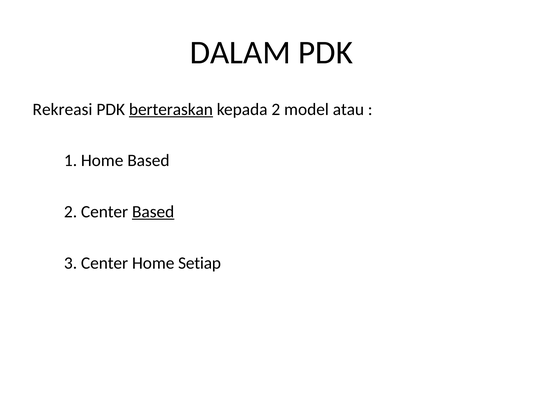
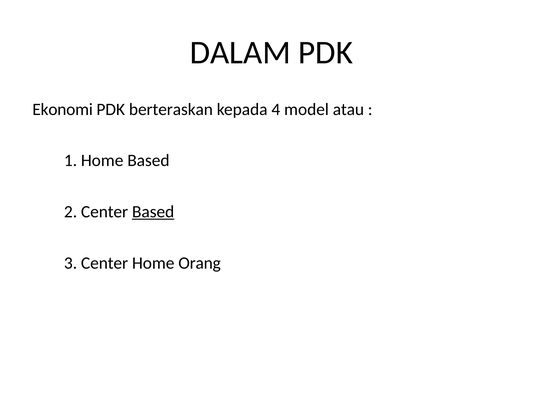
Rekreasi: Rekreasi -> Ekonomi (63, 109)
berteraskan underline: present -> none (171, 109)
kepada 2: 2 -> 4 (276, 109)
Setiap: Setiap -> Orang (200, 263)
